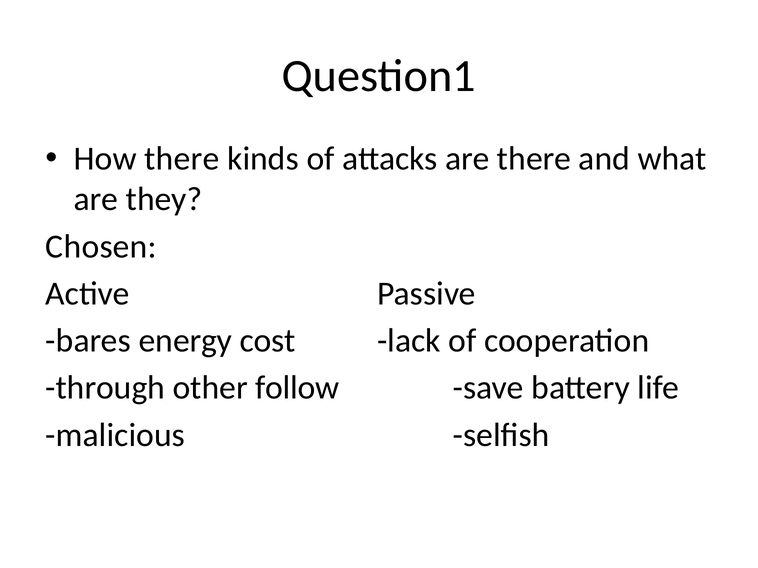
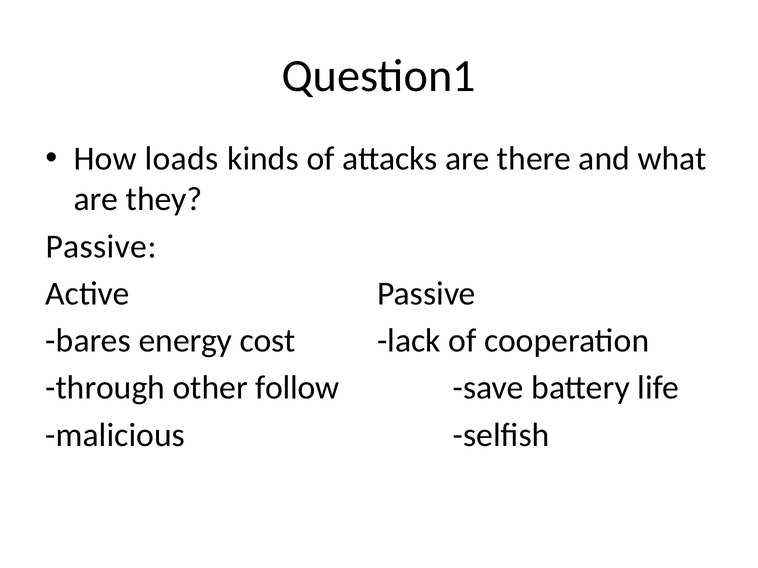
How there: there -> loads (182, 159)
Chosen: Chosen -> Passive (101, 247)
